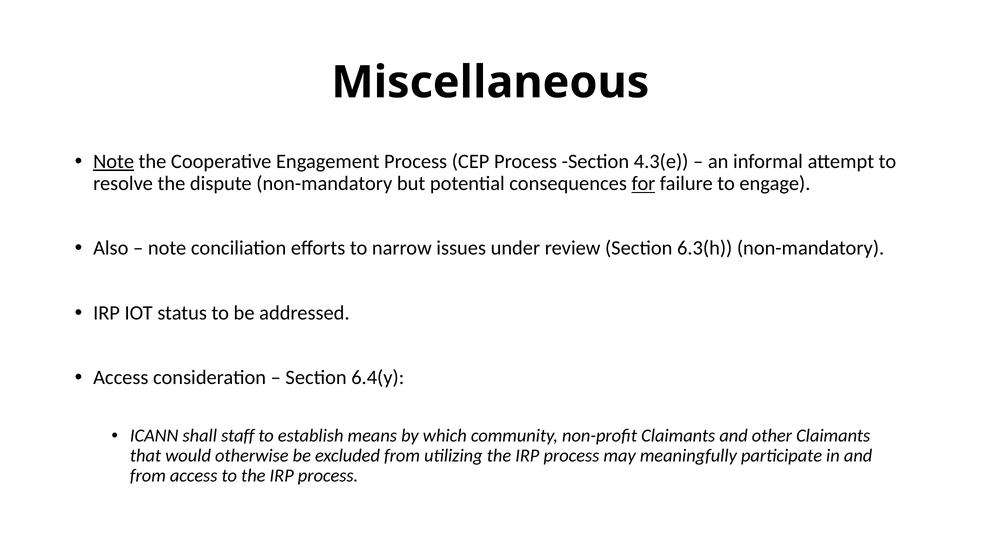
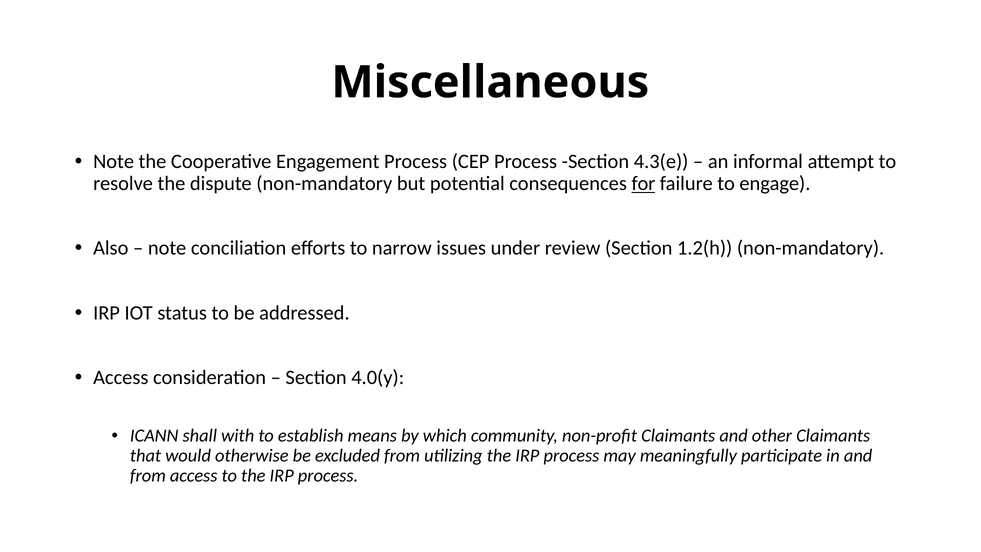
Note underline: present -> none (114, 161)
6.3(h: 6.3(h -> 1.2(h (705, 248)
6.4(y: 6.4(y -> 4.0(y (378, 377)
staff: staff -> with (238, 436)
